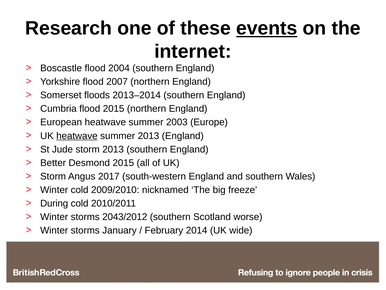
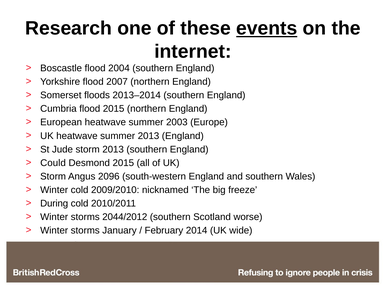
heatwave underline: present -> none (77, 136)
Better: Better -> Could (53, 163)
2017: 2017 -> 2096 (109, 176)
2043/2012: 2043/2012 -> 2044/2012 (125, 217)
